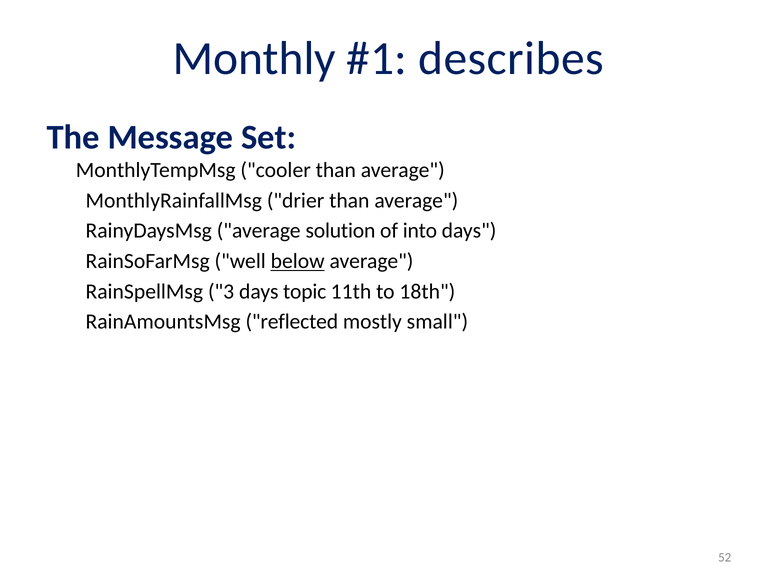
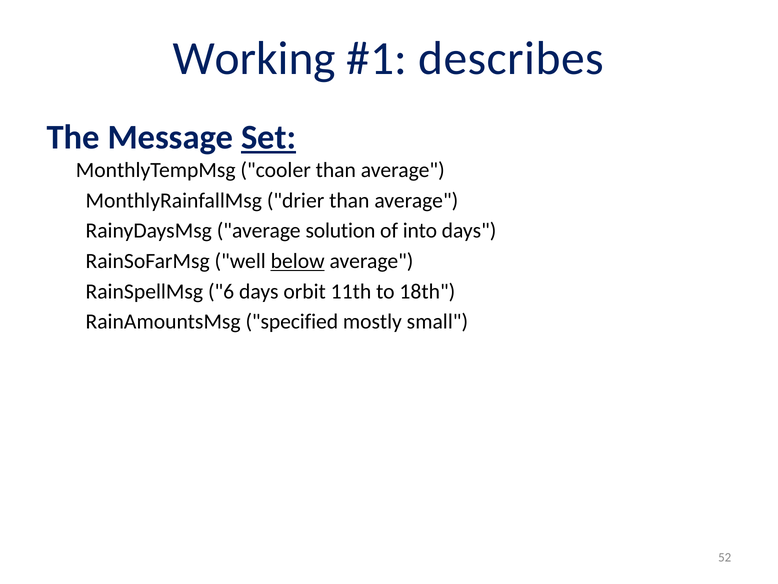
Monthly: Monthly -> Working (254, 58)
Set underline: none -> present (269, 137)
3: 3 -> 6 (221, 291)
topic: topic -> orbit (305, 291)
reflected: reflected -> specified (292, 321)
